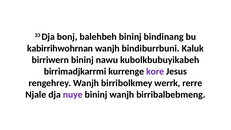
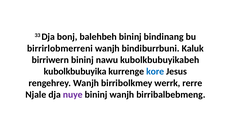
kabirrihwohrnan: kabirrihwohrnan -> birrirlobmerreni (60, 48)
birrimadjkarrmi: birrimadjkarrmi -> kubolkbubuyika (75, 71)
kore colour: purple -> blue (155, 71)
